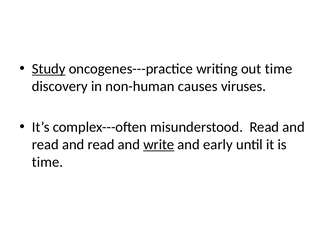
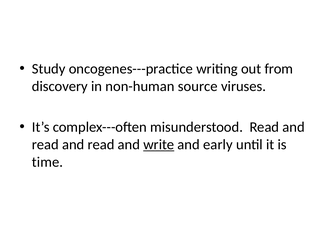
Study underline: present -> none (49, 69)
out time: time -> from (279, 69)
causes: causes -> source (198, 86)
